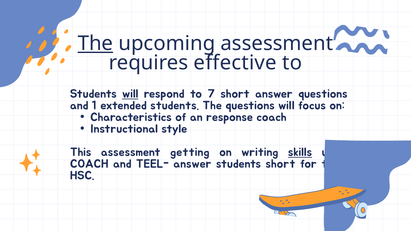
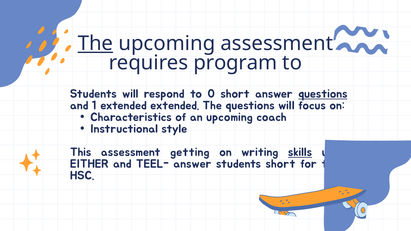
effective: effective -> program (235, 63)
will underline: present -> none (130, 94)
7: 7 -> 0 (211, 94)
questions underline: none -> present (323, 94)
extended students: students -> extended (175, 106)
an response: response -> upcoming (229, 117)
COACH: COACH -> EITHER (89, 164)
